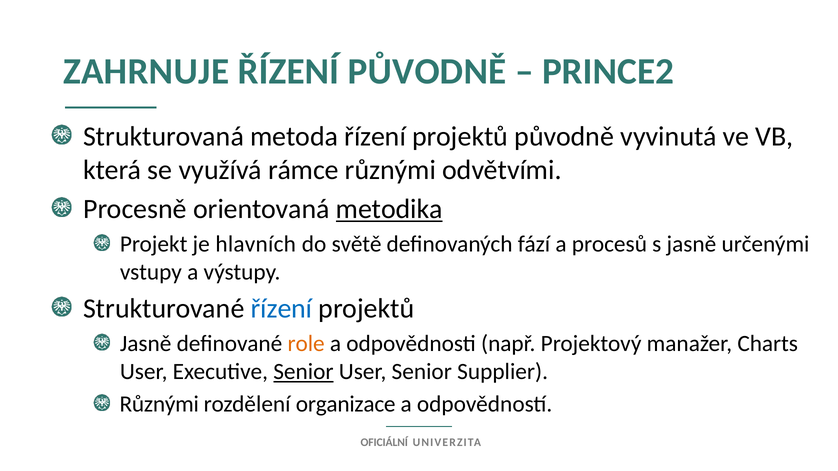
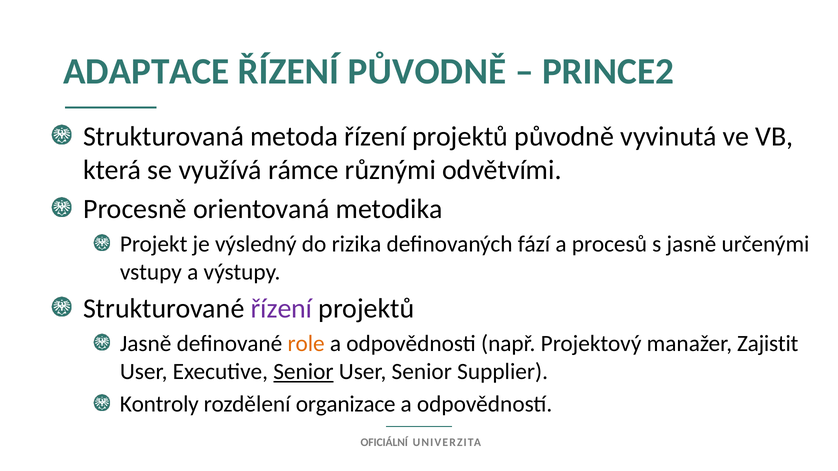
ZAHRNUJE: ZAHRNUJE -> ADAPTACE (146, 72)
metodika underline: present -> none (389, 209)
hlavních: hlavních -> výsledný (256, 244)
světě: světě -> rizika (356, 244)
řízení colour: blue -> purple (281, 309)
Charts: Charts -> Zajistit (768, 344)
Různými: Různými -> Kontroly (159, 405)
